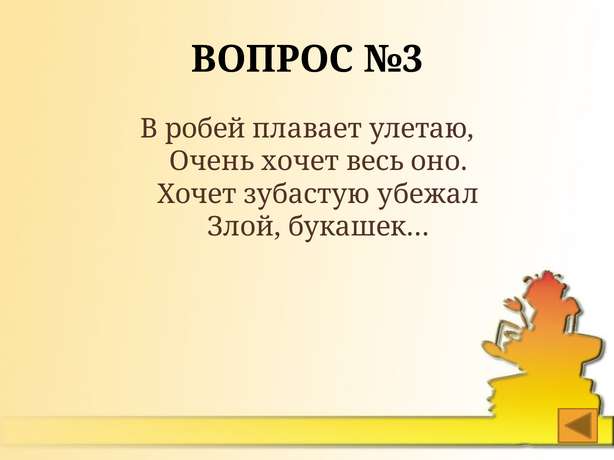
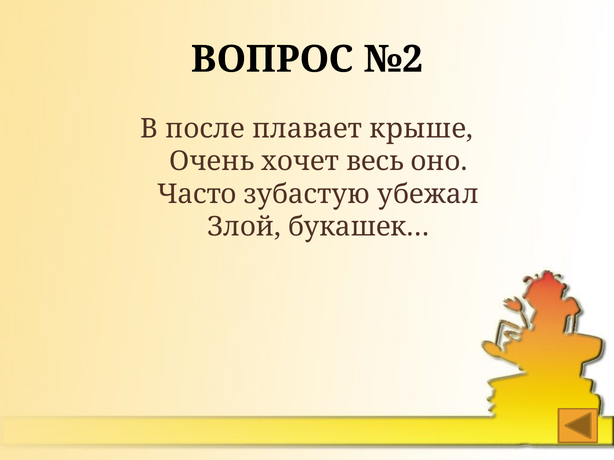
№3: №3 -> №2 (393, 59)
робей: робей -> после (205, 129)
улетаю: улетаю -> крыше (421, 129)
Хочет: Хочет -> Часто (197, 194)
